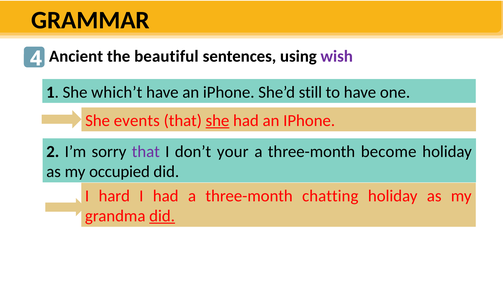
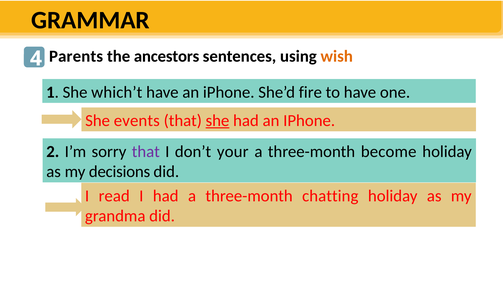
Ancient: Ancient -> Parents (76, 56)
beautiful: beautiful -> ancestors (167, 56)
wish colour: purple -> orange (337, 56)
still: still -> fire (310, 92)
occupied: occupied -> decisions (120, 172)
hard: hard -> read (114, 196)
did underline: present -> none (162, 216)
